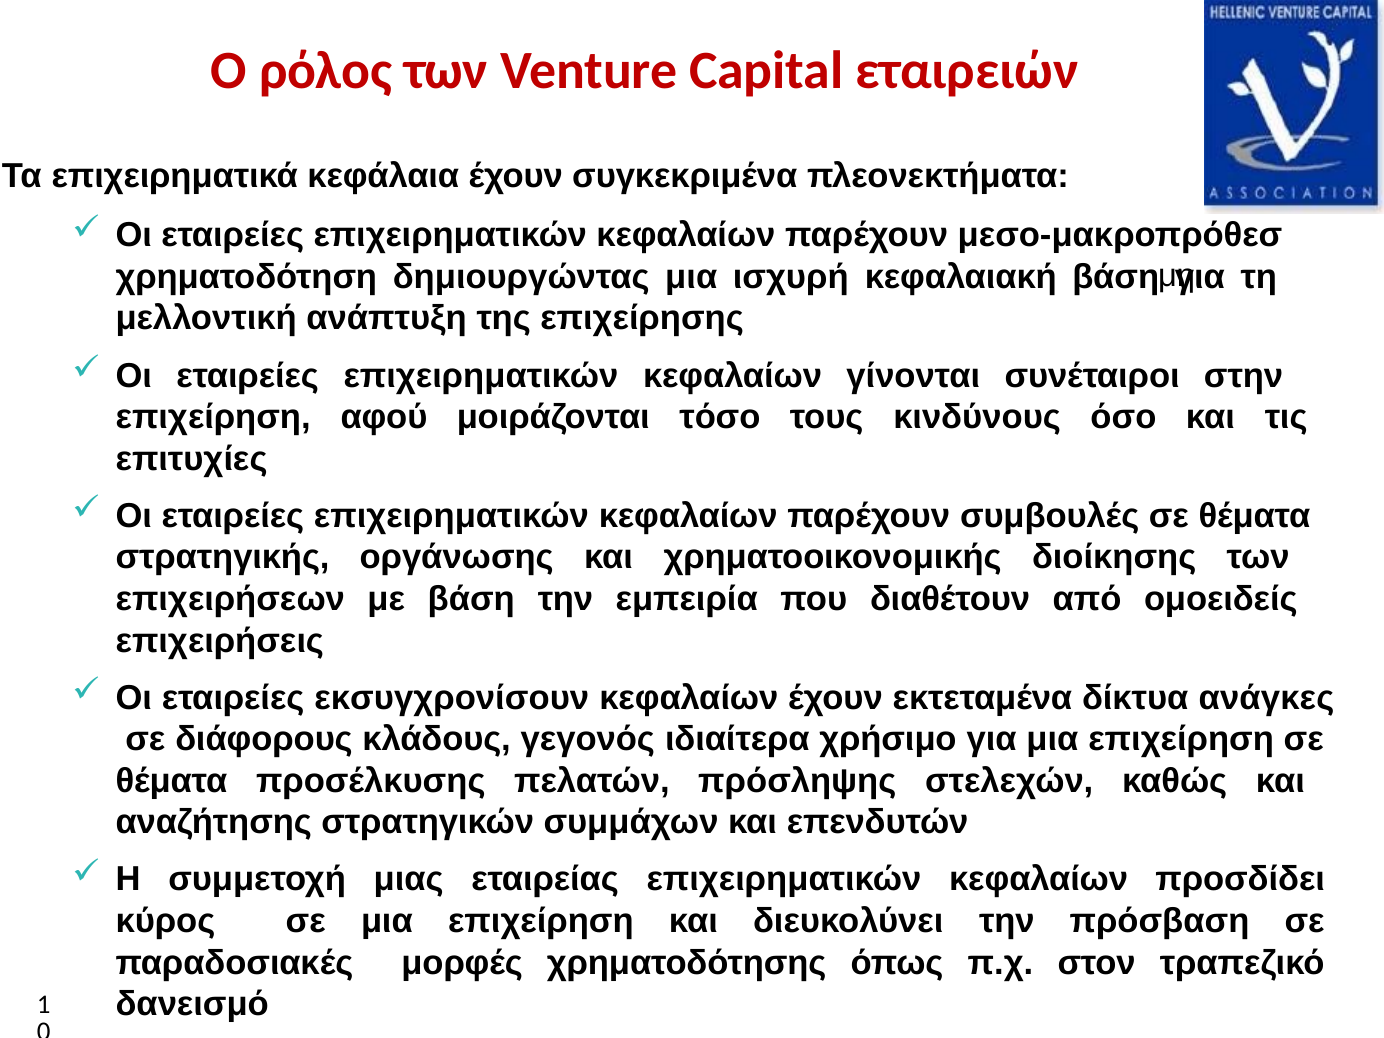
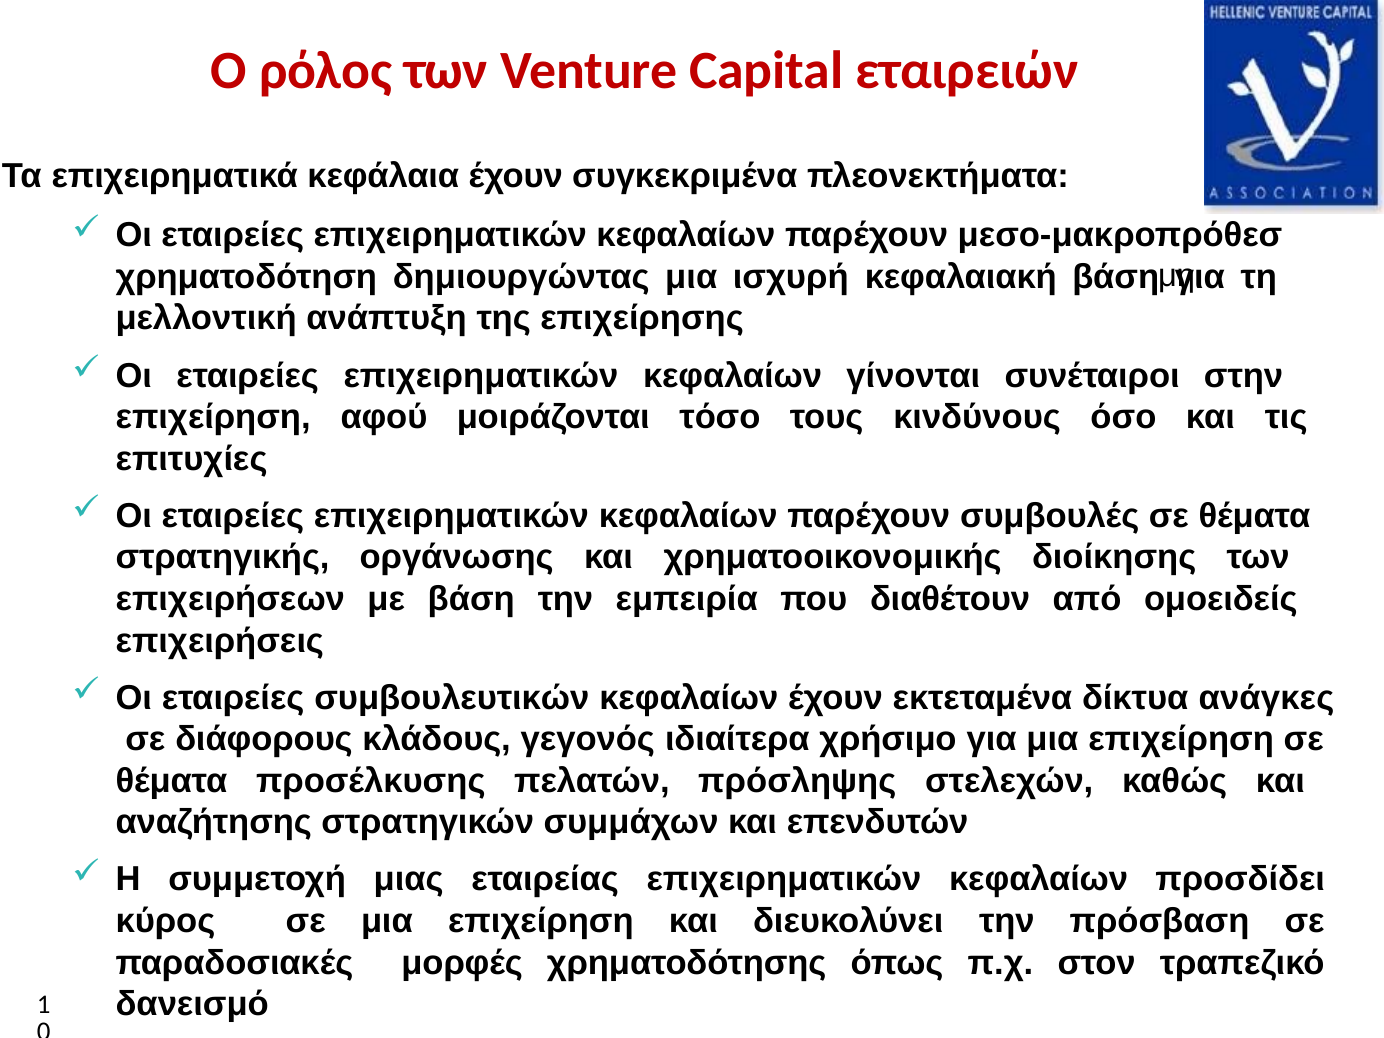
εκσυγχρονίσουν: εκσυγχρονίσουν -> συμβουλευτικών (452, 698)
